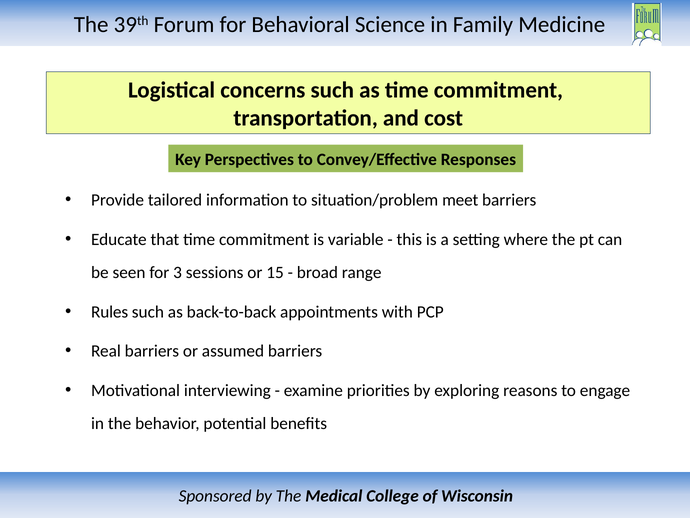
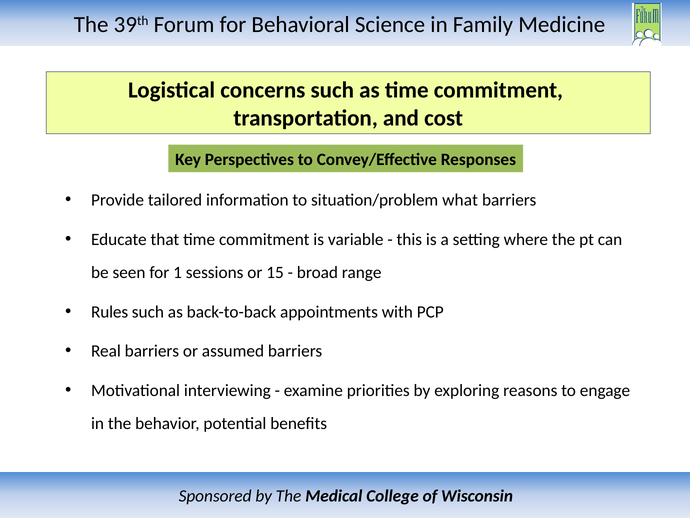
meet: meet -> what (460, 200)
3: 3 -> 1 (178, 272)
